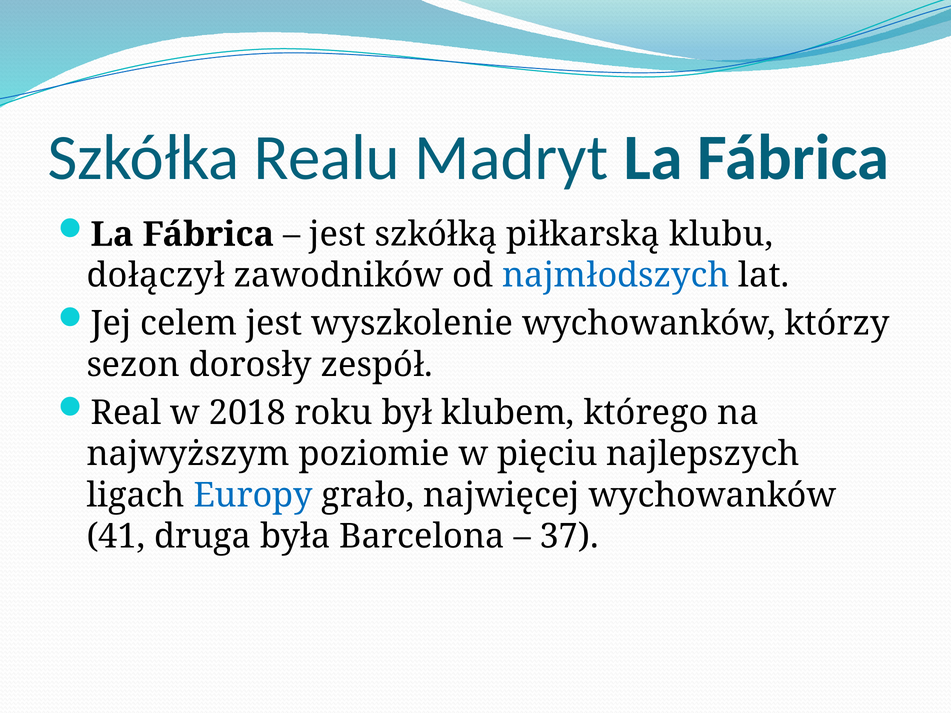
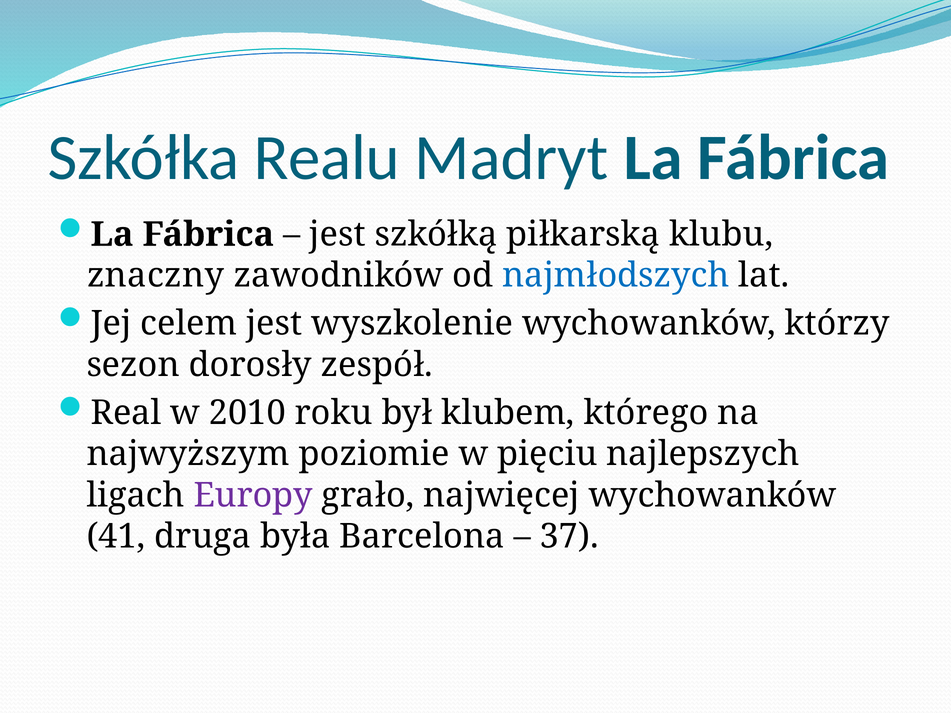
dołączył: dołączył -> znaczny (156, 276)
2018: 2018 -> 2010 (247, 413)
Europy colour: blue -> purple (253, 495)
